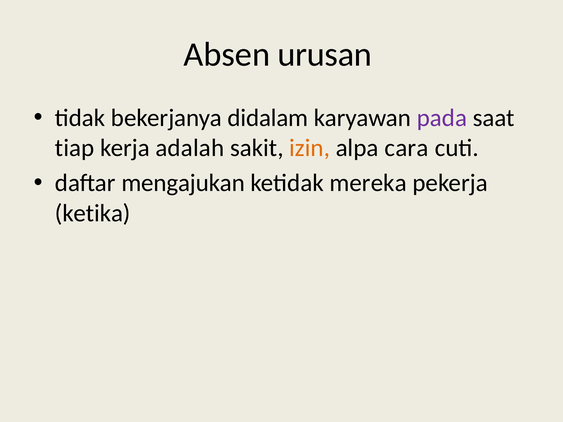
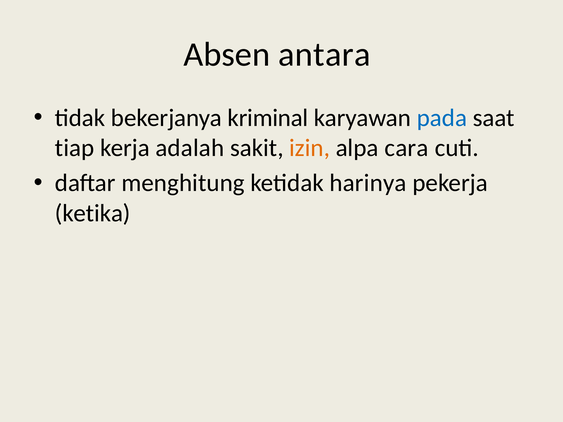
urusan: urusan -> antara (324, 55)
didalam: didalam -> kriminal (268, 118)
pada colour: purple -> blue (442, 118)
mengajukan: mengajukan -> menghitung (183, 183)
mereka: mereka -> harinya (368, 183)
